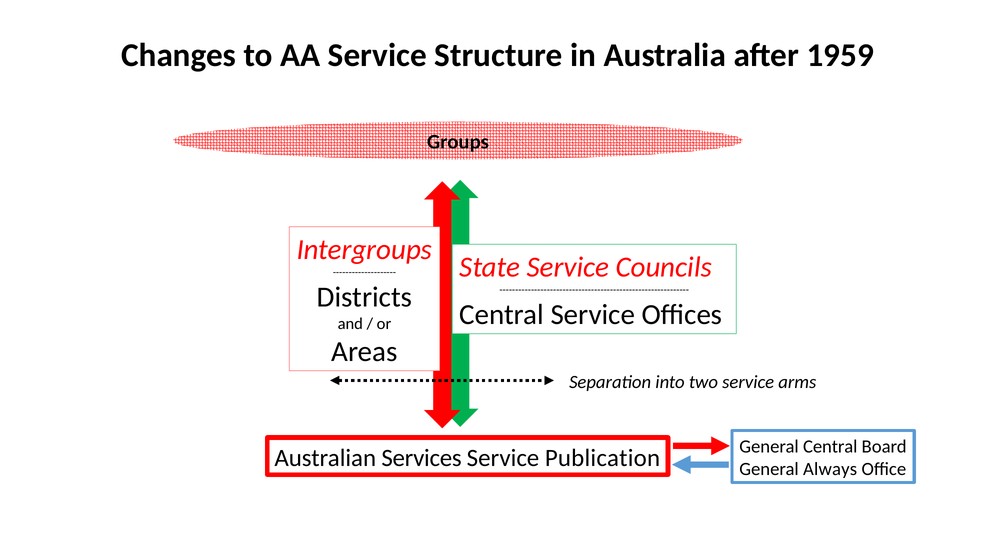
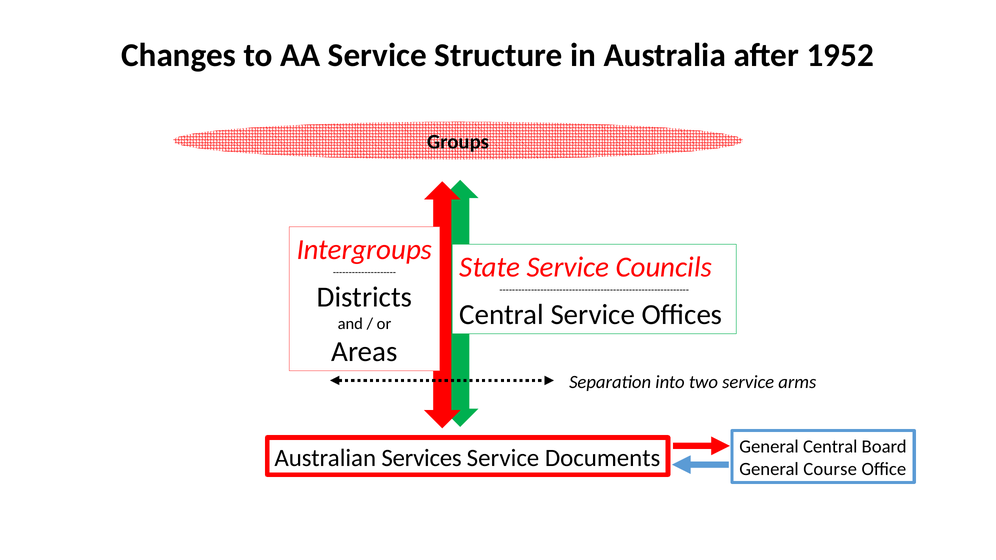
1959: 1959 -> 1952 (840, 56)
Publication: Publication -> Documents (603, 458)
Always: Always -> Course (830, 469)
